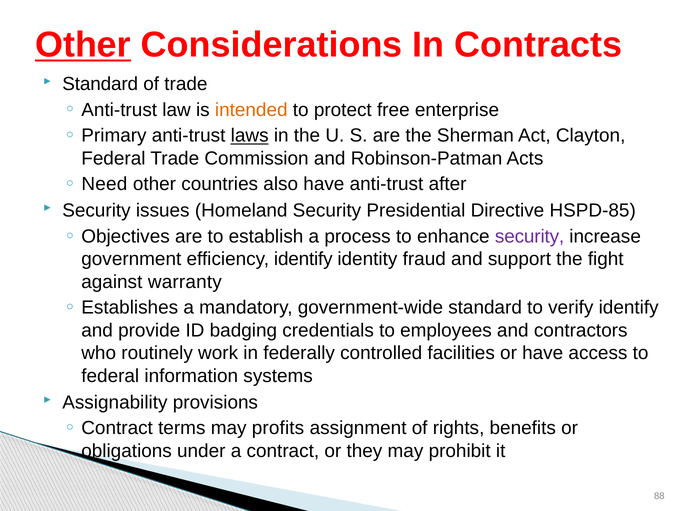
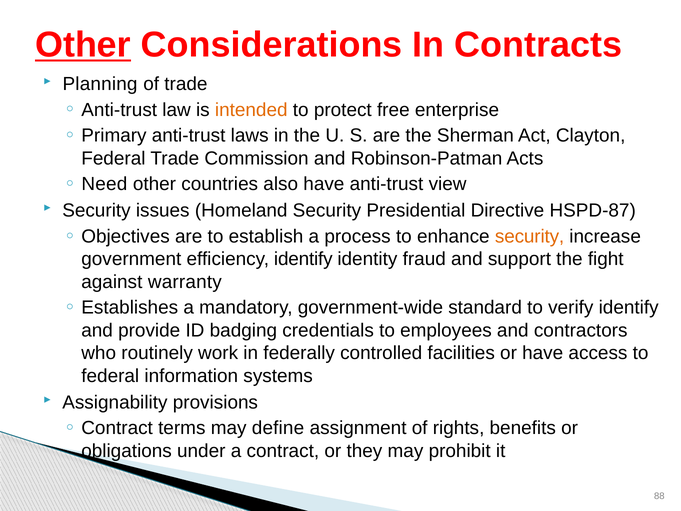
Standard: Standard -> Planning (100, 84)
laws underline: present -> none (250, 136)
after: after -> view (448, 184)
HSPD-85: HSPD-85 -> HSPD-87 (593, 211)
security colour: purple -> orange (530, 236)
profits: profits -> define (278, 428)
